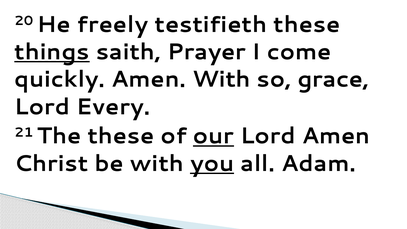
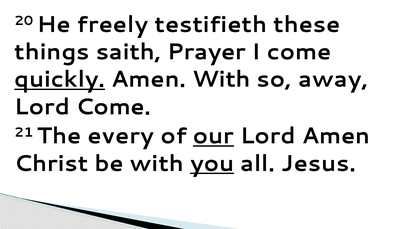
things underline: present -> none (52, 52)
quickly underline: none -> present (60, 79)
grace: grace -> away (333, 79)
Lord Every: Every -> Come (113, 107)
The these: these -> every (121, 136)
Adam: Adam -> Jesus (318, 164)
